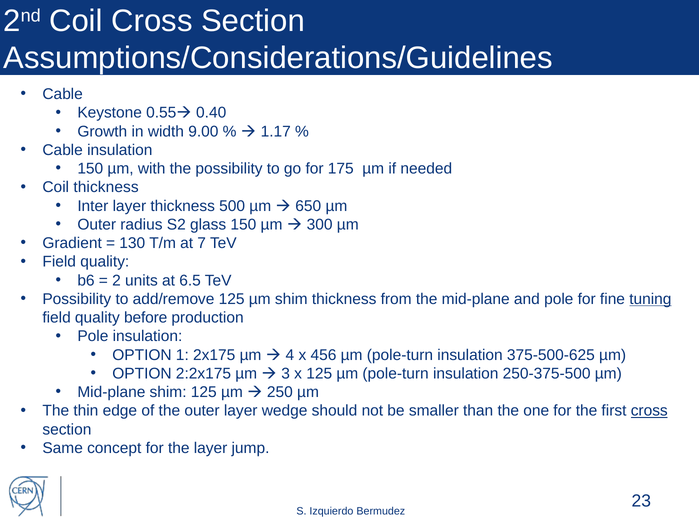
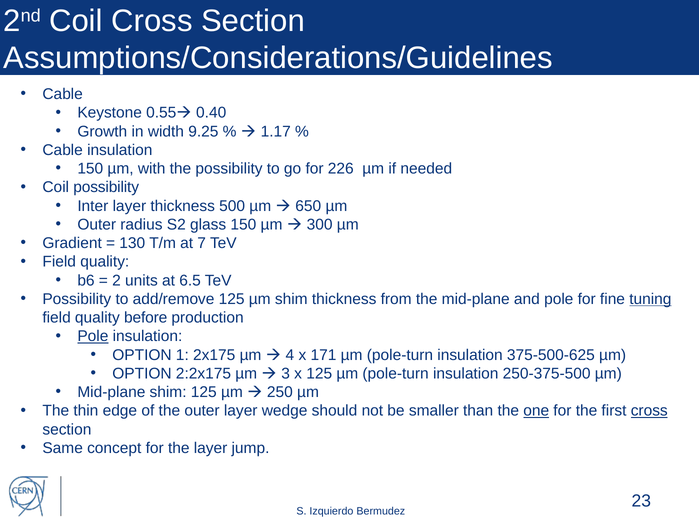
9.00: 9.00 -> 9.25 (203, 132)
175: 175 -> 226 (341, 169)
Coil thickness: thickness -> possibility (106, 187)
Pole underline: none -> present (93, 336)
456: 456 -> 171 (324, 355)
one underline: none -> present (536, 411)
